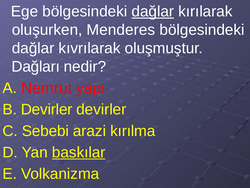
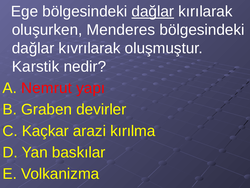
Dağları: Dağları -> Karstik (36, 66)
B Devirler: Devirler -> Graben (47, 109)
Sebebi: Sebebi -> Kaçkar (45, 131)
baskılar underline: present -> none (79, 152)
